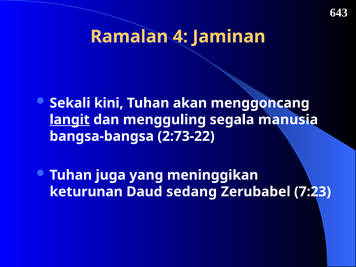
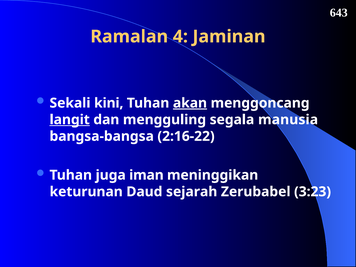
akan underline: none -> present (190, 103)
2:73-22: 2:73-22 -> 2:16-22 (186, 136)
yang: yang -> iman (146, 175)
sedang: sedang -> sejarah (192, 192)
7:23: 7:23 -> 3:23 (313, 192)
